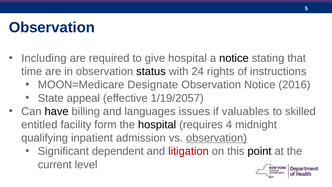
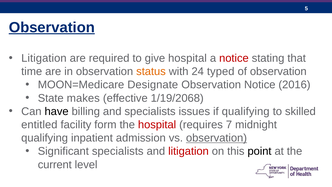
Observation underline: none -> present (52, 27)
Including: Including -> Litigation (44, 58)
notice colour: black -> red (234, 58)
status colour: black -> orange (151, 71)
rights: rights -> typed (221, 71)
of instructions: instructions -> observation (278, 71)
appeal: appeal -> makes (83, 98)
1/19/2057: 1/19/2057 -> 1/19/2068 (177, 98)
and languages: languages -> specialists (150, 111)
if valuables: valuables -> qualifying (246, 111)
hospital colour: black -> red (157, 125)
4: 4 -> 7 (229, 125)
Significant dependent: dependent -> specialists (118, 151)
